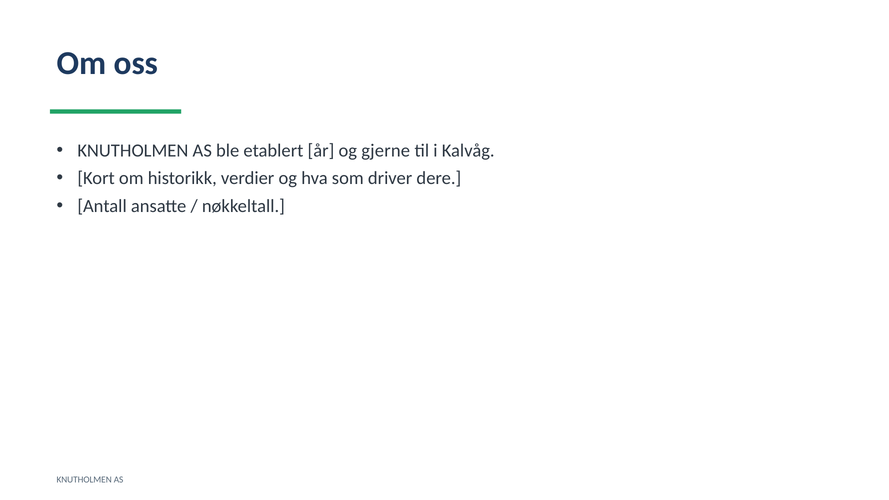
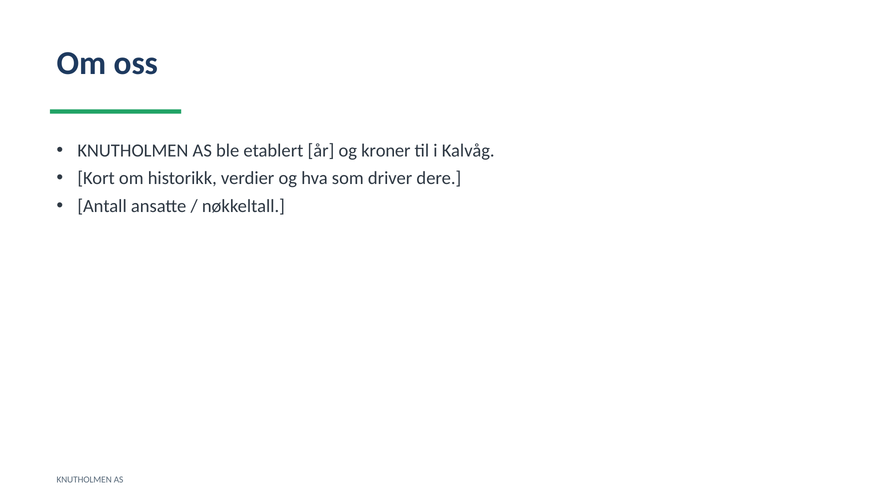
gjerne: gjerne -> kroner (386, 151)
